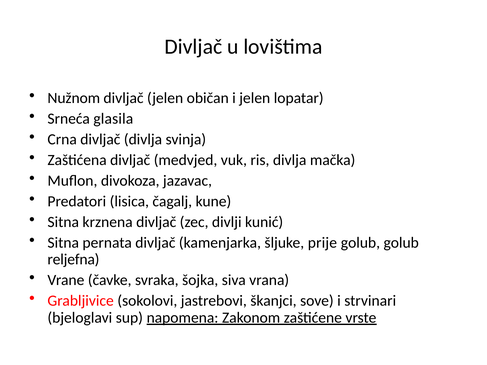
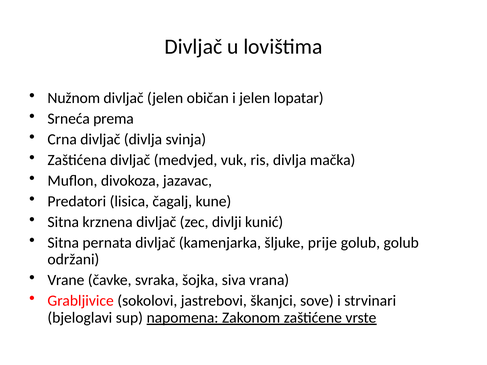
glasila: glasila -> prema (113, 119)
reljefna: reljefna -> održani (73, 260)
